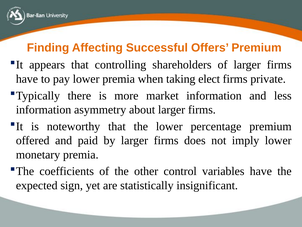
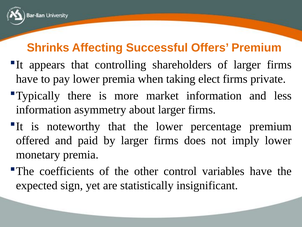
Finding: Finding -> Shrinks (48, 48)
